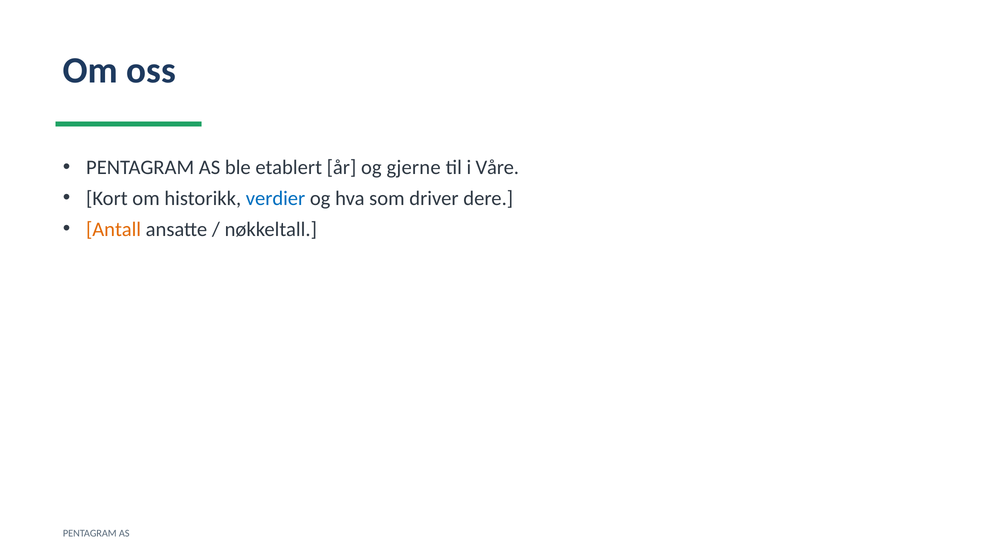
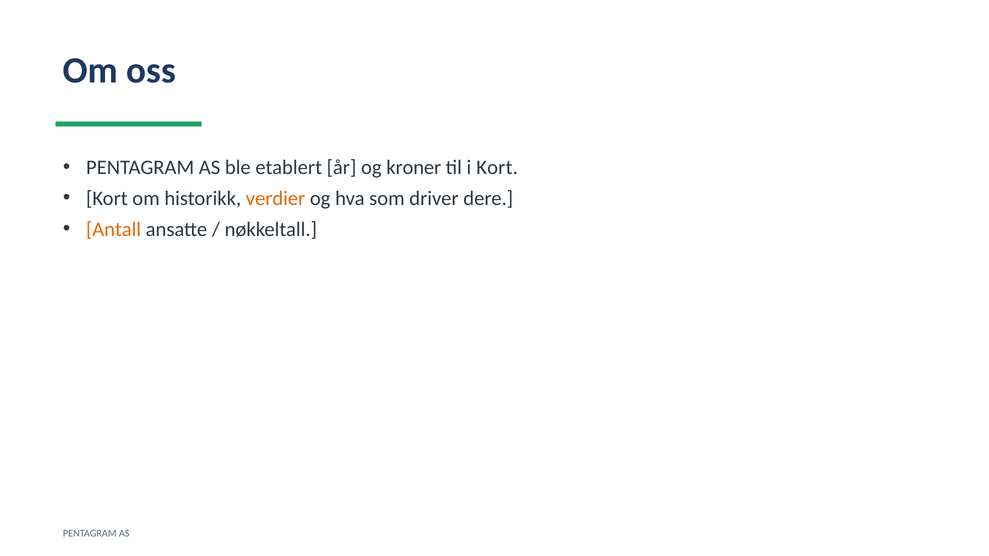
gjerne: gjerne -> kroner (414, 168)
i Våre: Våre -> Kort (497, 168)
verdier colour: blue -> orange (276, 198)
